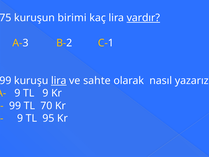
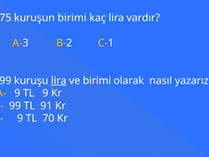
vardır underline: present -> none (143, 18)
ve sahte: sahte -> birimi (97, 81)
70: 70 -> 91 (46, 106)
95: 95 -> 70 (48, 118)
